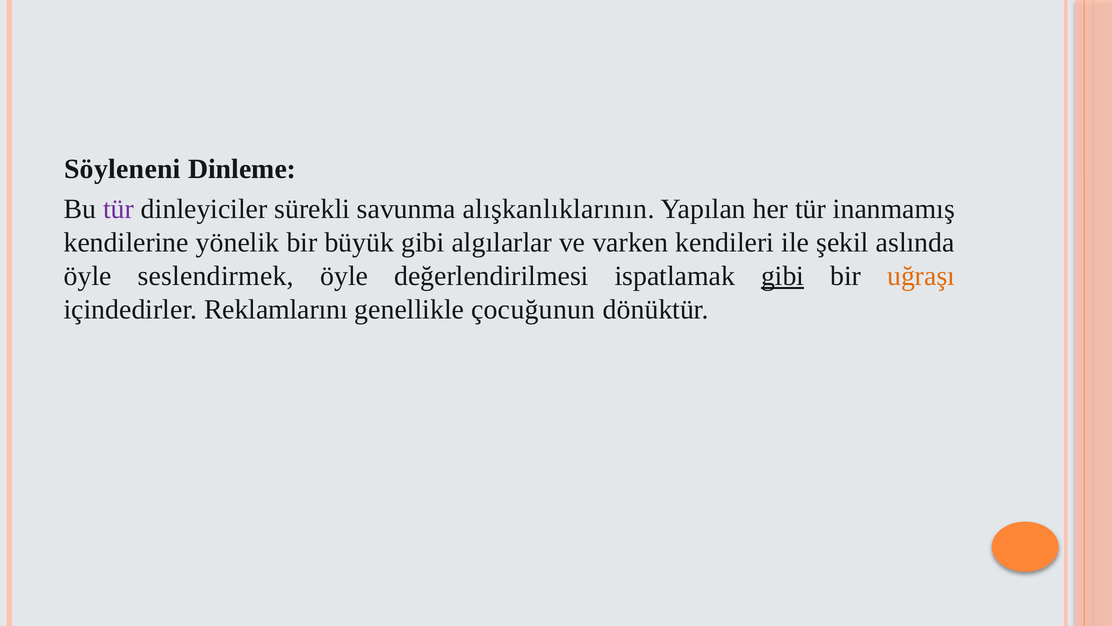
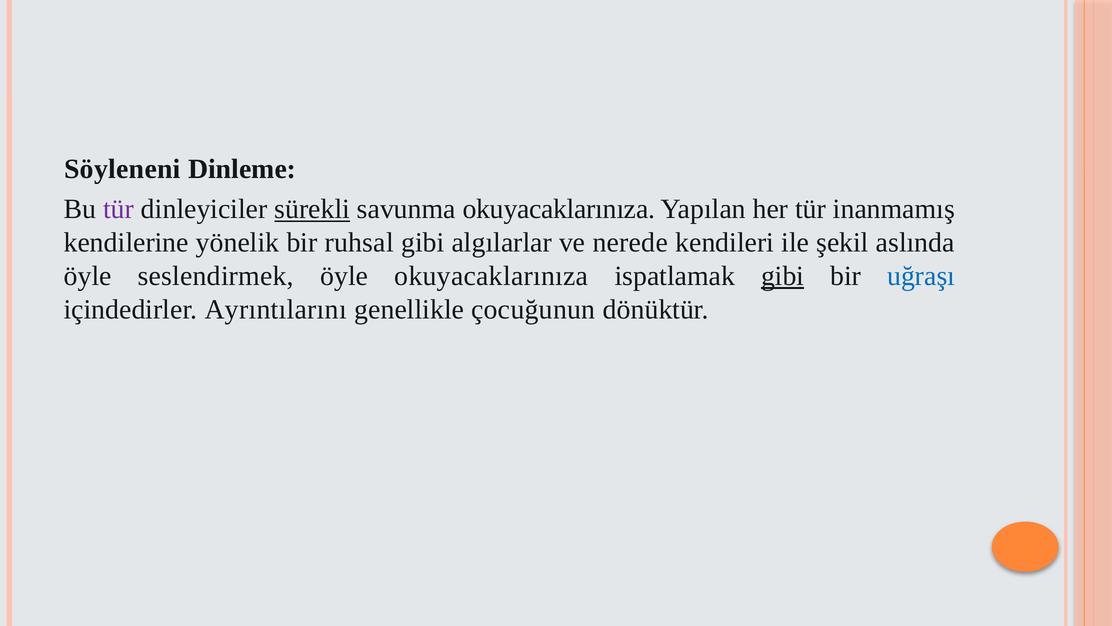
sürekli underline: none -> present (312, 209)
savunma alışkanlıklarının: alışkanlıklarının -> okuyacaklarınıza (559, 209)
büyük: büyük -> ruhsal (359, 242)
varken: varken -> nerede (630, 242)
öyle değerlendirilmesi: değerlendirilmesi -> okuyacaklarınıza (491, 276)
uğraşı colour: orange -> blue (921, 276)
Reklamlarını: Reklamlarını -> Ayrıntılarını (276, 309)
